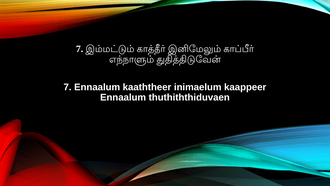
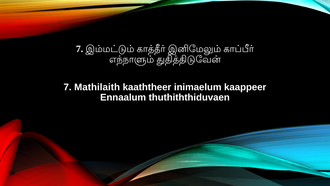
7 Ennaalum: Ennaalum -> Mathilaith (97, 87)
